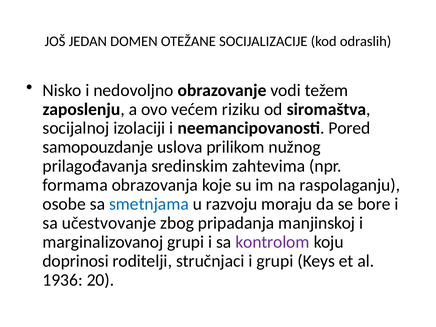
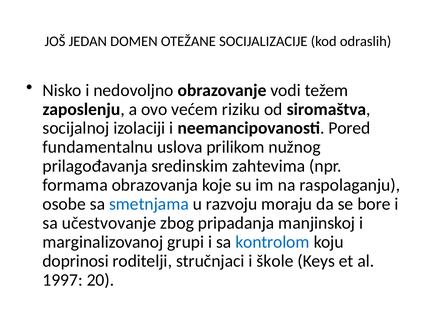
samopouzdanje: samopouzdanje -> fundamentalnu (98, 147)
kontrolom colour: purple -> blue (272, 242)
i grupi: grupi -> škole (275, 261)
1936: 1936 -> 1997 (63, 280)
